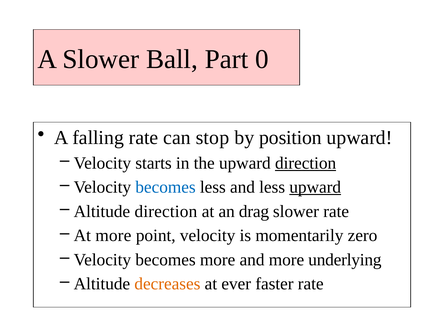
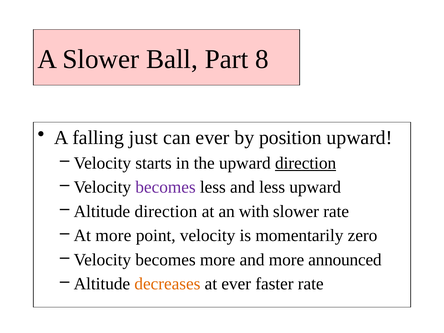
0: 0 -> 8 (262, 59)
falling rate: rate -> just (143, 138)
can stop: stop -> ever (213, 138)
becomes colour: blue -> purple (166, 187)
upward underline: present -> none (315, 187)
drag: drag -> with (254, 211)
underlying: underlying -> announced (345, 260)
